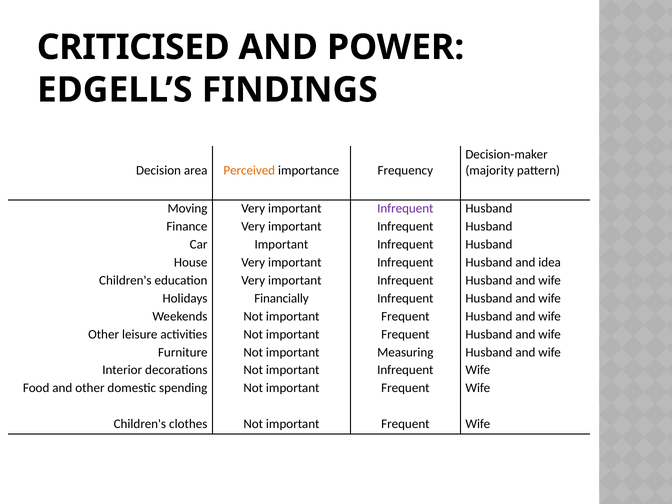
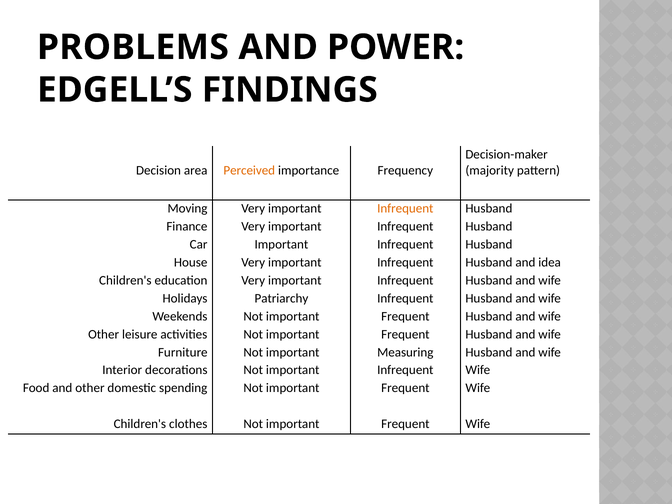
CRITICISED: CRITICISED -> PROBLEMS (133, 47)
Infrequent colour: purple -> orange (405, 208)
Financially: Financially -> Patriarchy (281, 298)
